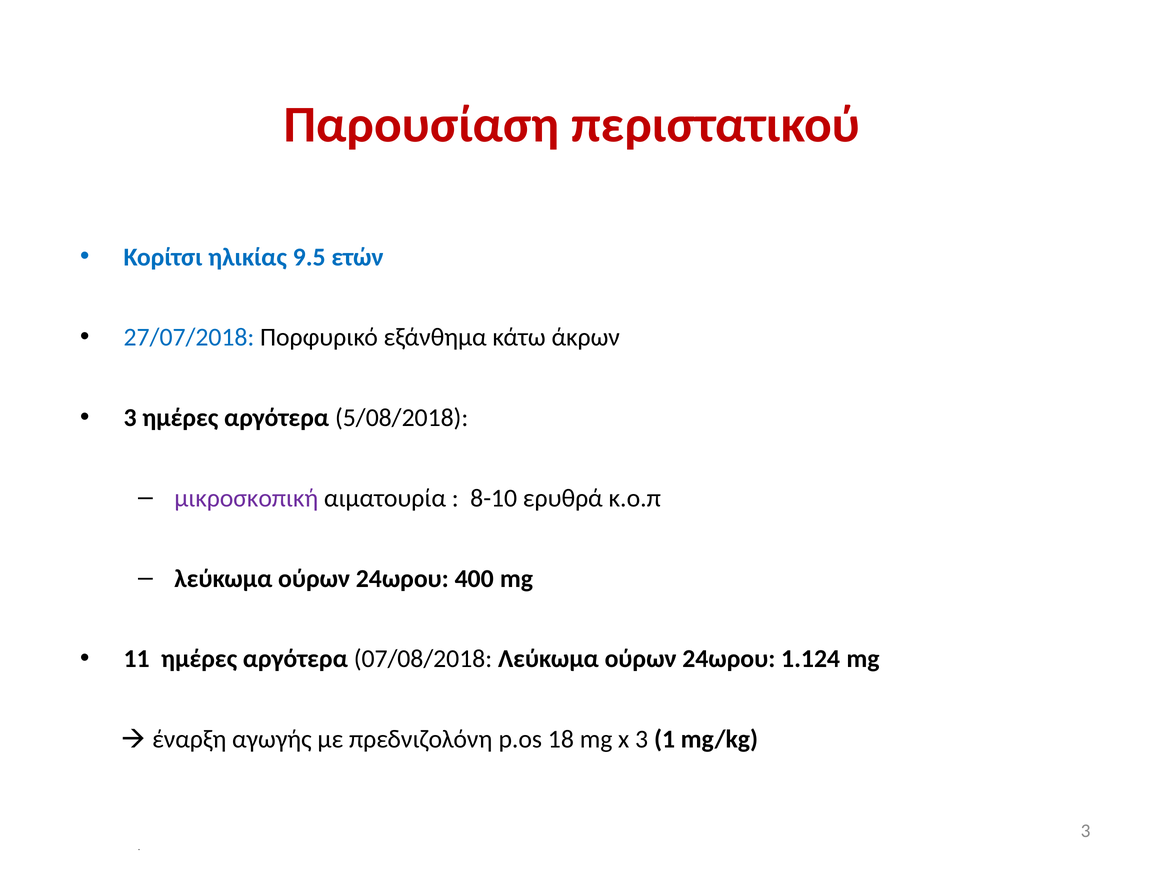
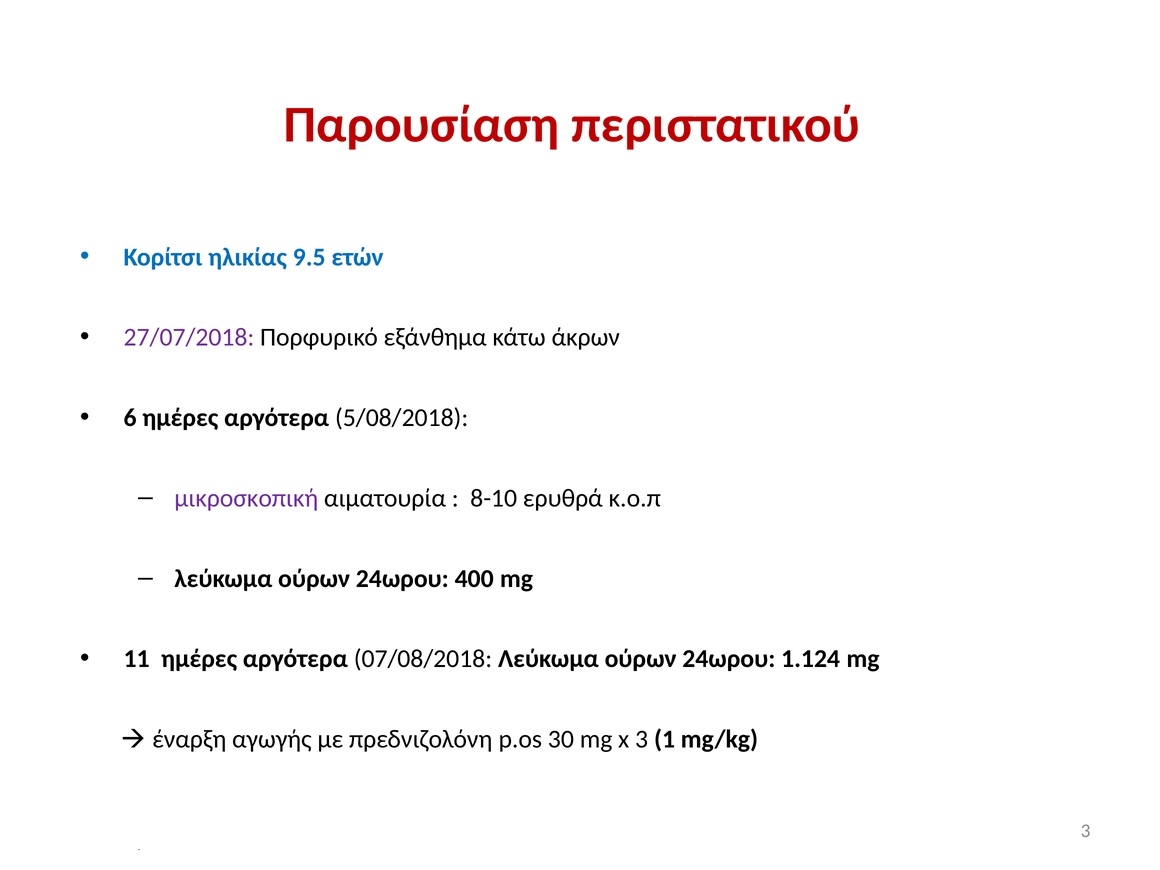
27/07/2018 colour: blue -> purple (189, 337)
3: 3 -> 6 (130, 418)
18: 18 -> 30 (561, 739)
